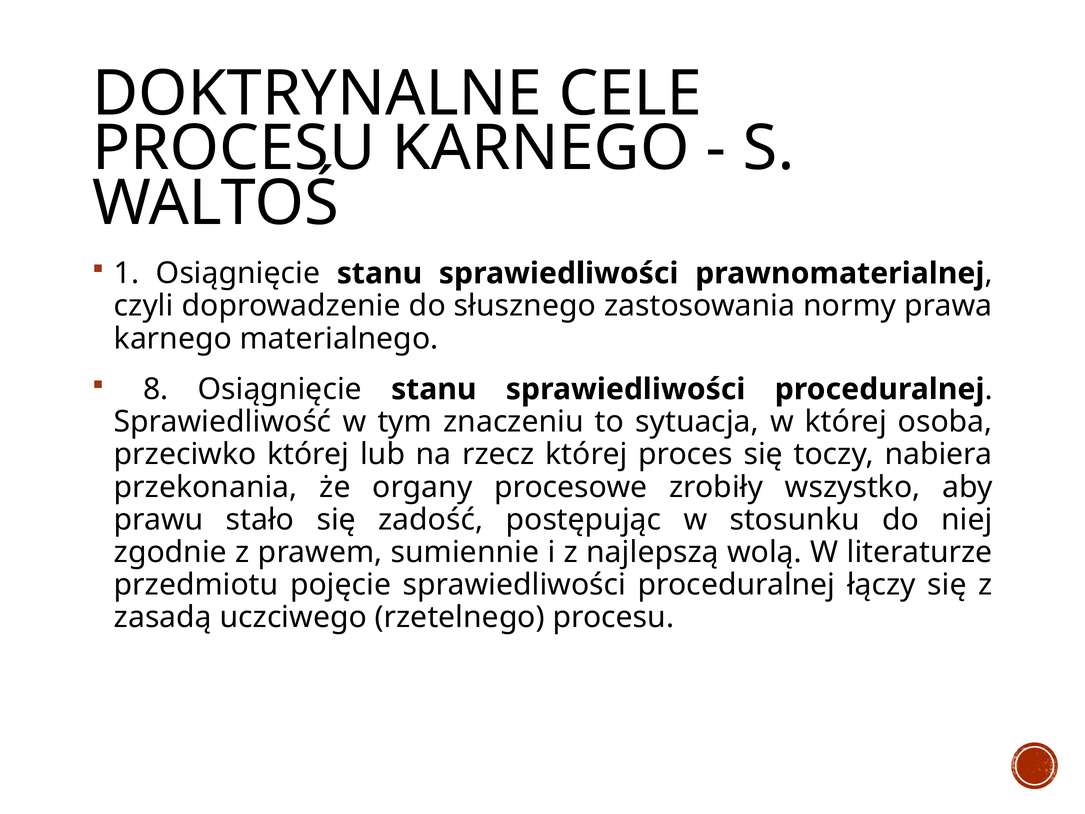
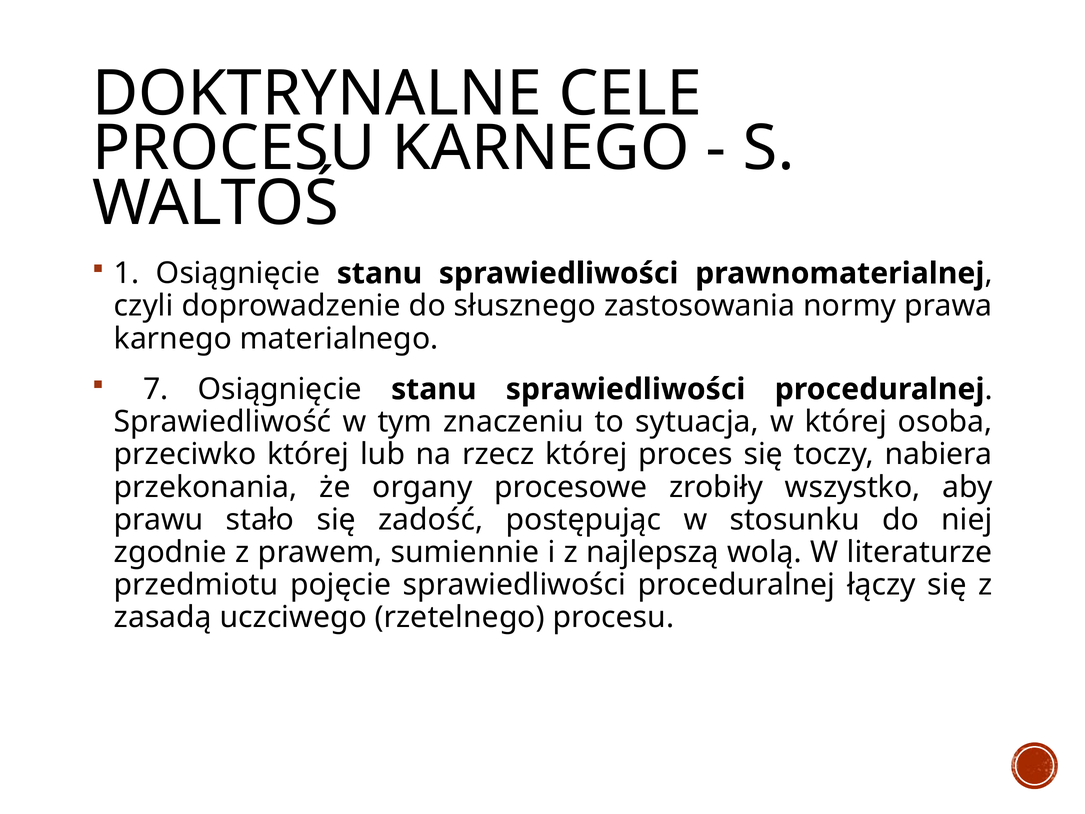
8: 8 -> 7 (156, 389)
